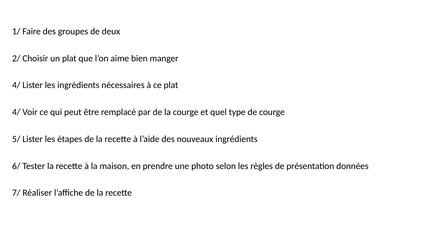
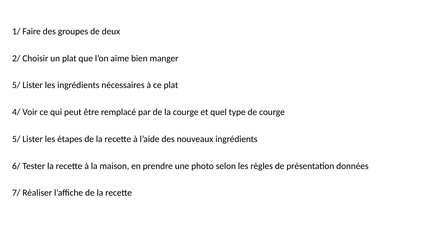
4/: 4/ -> 5/ (16, 85)
